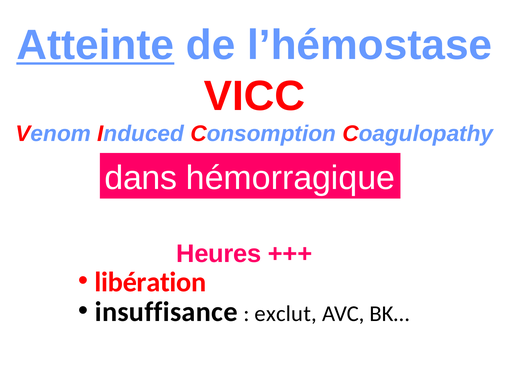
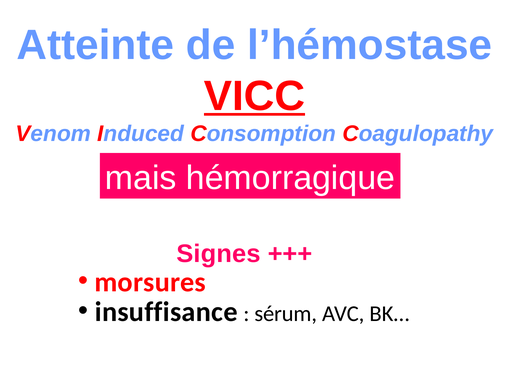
Atteinte underline: present -> none (95, 45)
VICC underline: none -> present (254, 96)
dans: dans -> mais (141, 178)
Heures: Heures -> Signes (219, 254)
libération: libération -> morsures (150, 283)
exclut: exclut -> sérum (286, 314)
